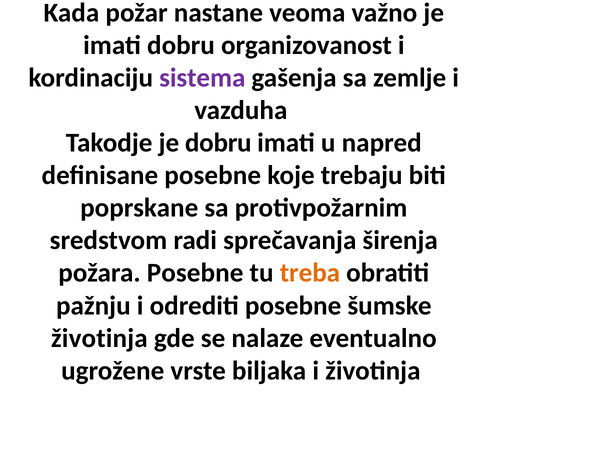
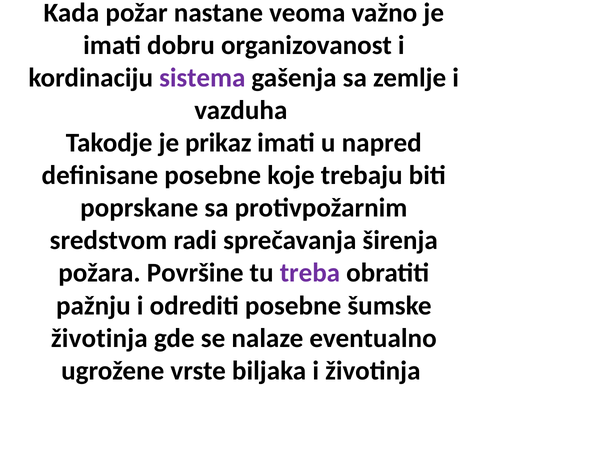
je dobru: dobru -> prikaz (218, 143)
požara Posebne: Posebne -> Površine (195, 273)
treba colour: orange -> purple (310, 273)
